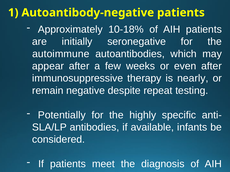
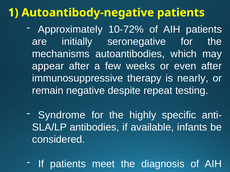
10-18%: 10-18% -> 10-72% (126, 29)
autoimmune: autoimmune -> mechanisms (61, 54)
Potentially: Potentially -> Syndrome (62, 115)
